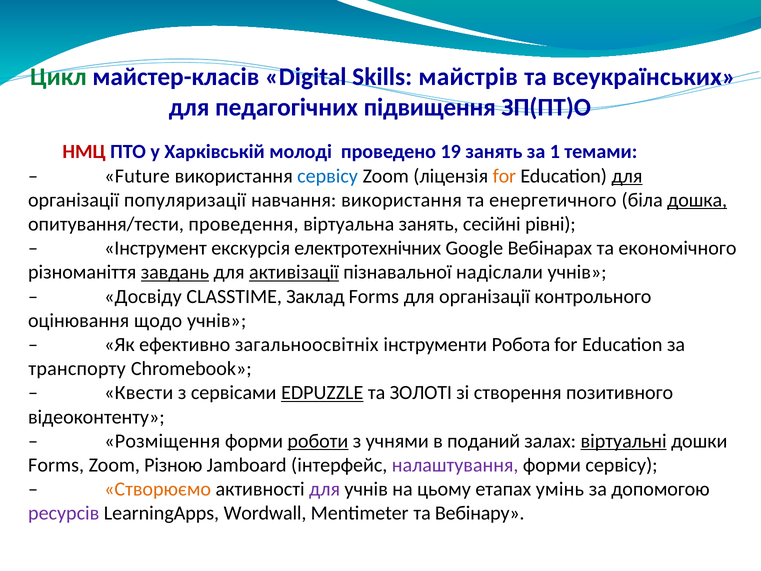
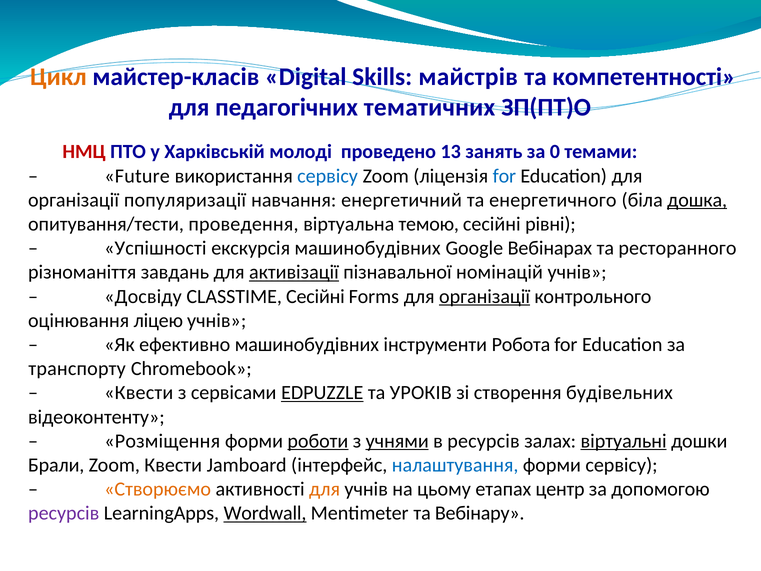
Цикл colour: green -> orange (58, 77)
всеукраїнських: всеукраїнських -> компетентності (644, 77)
підвищення: підвищення -> тематичних (430, 107)
19: 19 -> 13 (451, 152)
1: 1 -> 0 (555, 152)
for colour: orange -> blue (504, 176)
для underline: present -> none (627, 176)
навчання використання: використання -> енергетичний (401, 200)
віртуальна занять: занять -> темою (429, 224)
Інструмент: Інструмент -> Успішності (155, 248)
екскурсія електротехнічних: електротехнічних -> машинобудівних (368, 248)
економічного: економічного -> ресторанного (677, 248)
завдань underline: present -> none (175, 272)
надіслали: надіслали -> номінацій (500, 272)
CLASSTIME Заклад: Заклад -> Сесійні (315, 296)
організації underline: none -> present (485, 296)
щодо: щодо -> ліцею (158, 320)
ефективно загальноосвітніх: загальноосвітніх -> машинобудівних (307, 344)
ЗОЛОТІ: ЗОЛОТІ -> УРОКІВ (421, 393)
позитивного: позитивного -> будівельних (619, 393)
учнями underline: none -> present (397, 441)
в поданий: поданий -> ресурсів (483, 441)
Forms: Forms -> Брали (56, 465)
Zoom Різною: Різною -> Квести (173, 465)
налаштування colour: purple -> blue (455, 465)
для colour: purple -> orange (325, 489)
умінь: умінь -> центр (560, 489)
Wordwall underline: none -> present (265, 513)
